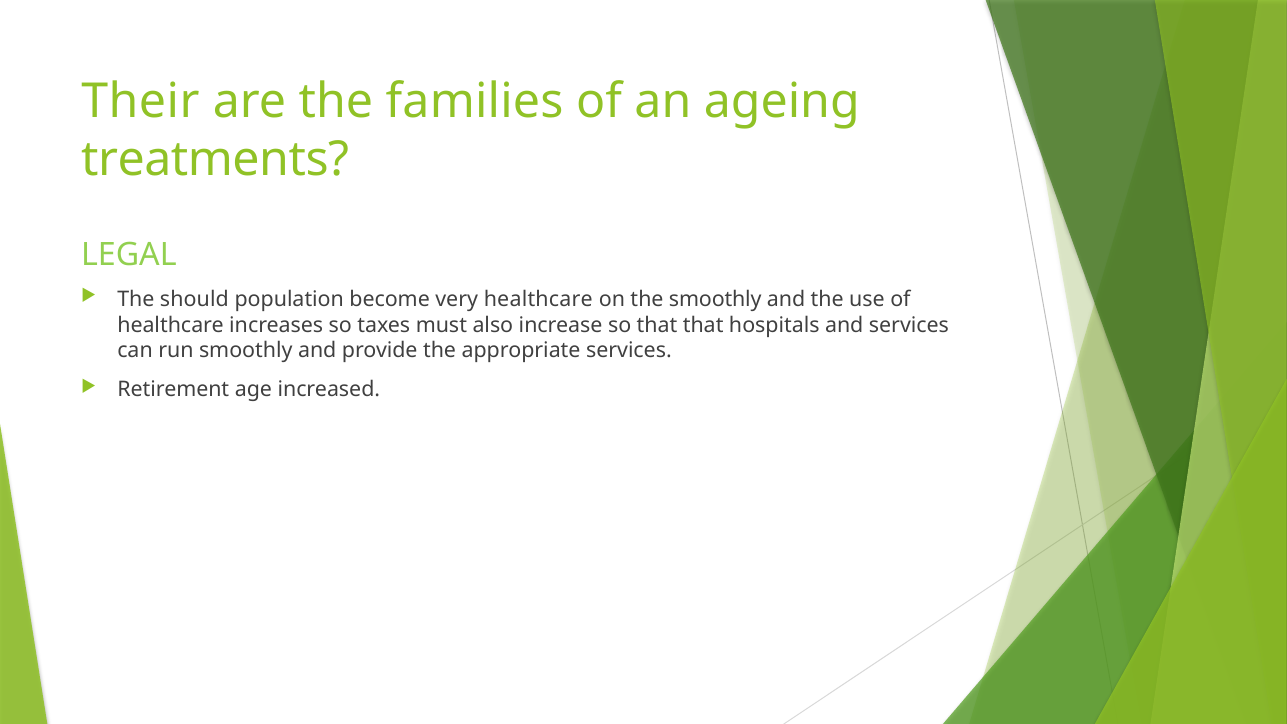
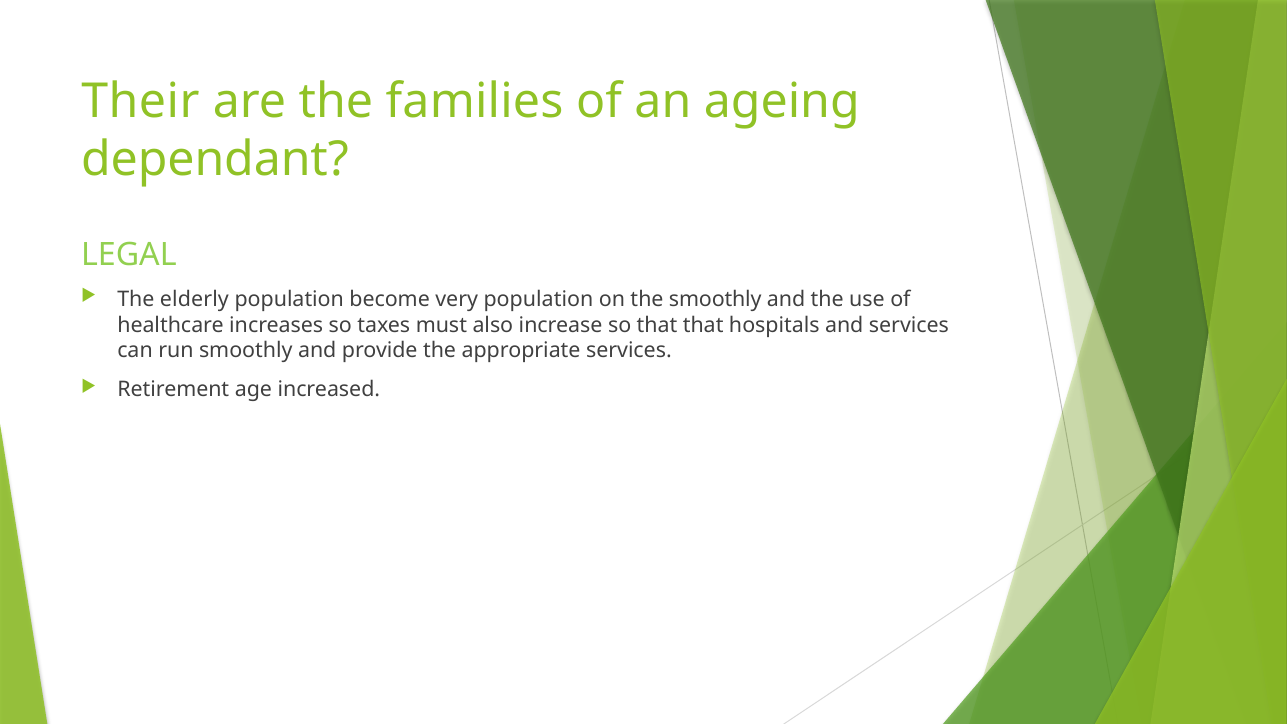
treatments: treatments -> dependant (215, 159)
should: should -> elderly (194, 299)
very healthcare: healthcare -> population (538, 299)
